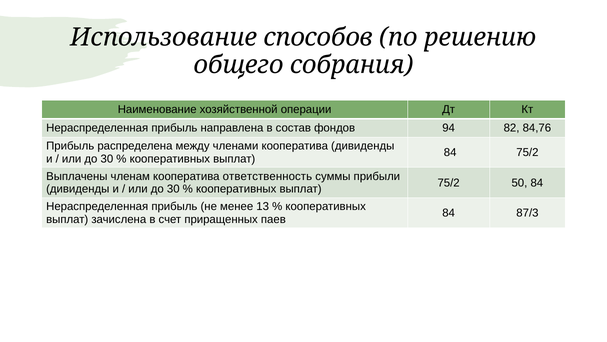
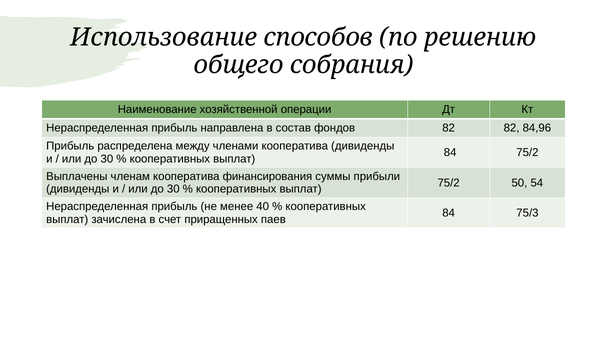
фондов 94: 94 -> 82 (449, 128)
84,76: 84,76 -> 84,96 (537, 128)
ответственность: ответственность -> финансирования (267, 176)
50 84: 84 -> 54 (537, 182)
13: 13 -> 40 (263, 206)
87/3: 87/3 -> 75/3 (527, 213)
